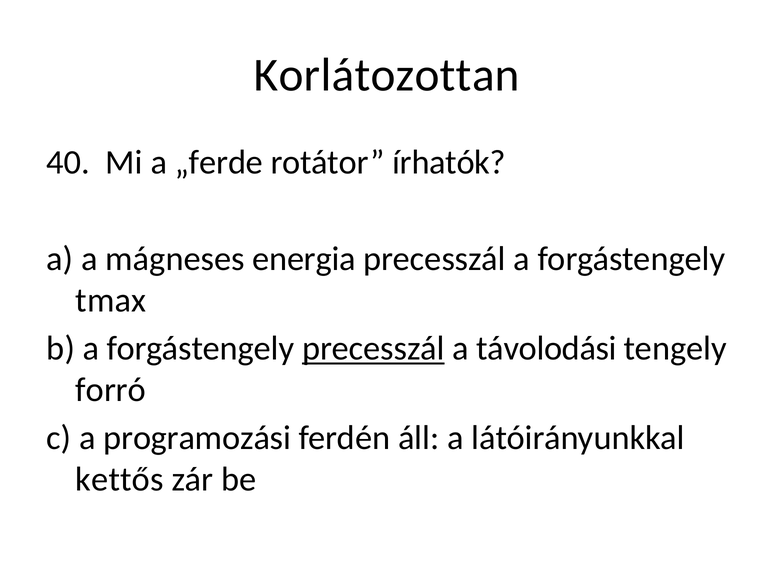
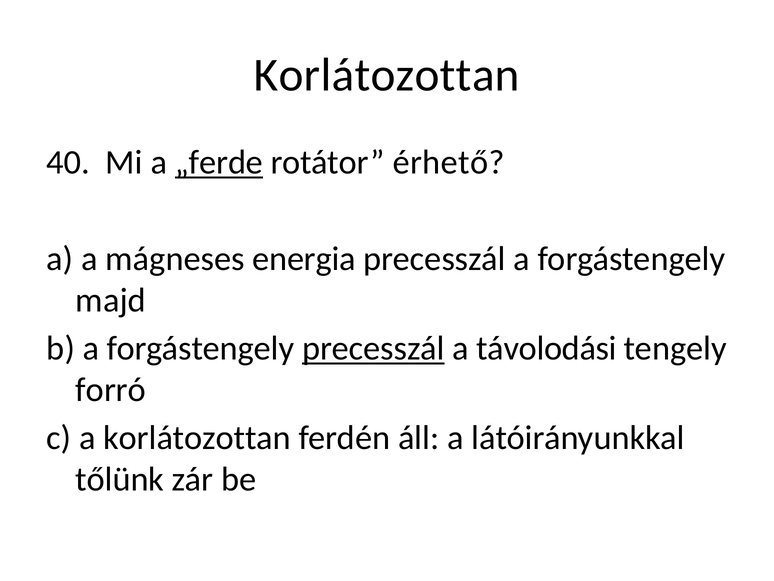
„ferde underline: none -> present (219, 162)
írhatók: írhatók -> érhető (449, 162)
tmax: tmax -> majd (111, 300)
a programozási: programozási -> korlátozottan (197, 438)
kettős: kettős -> tőlünk (120, 479)
